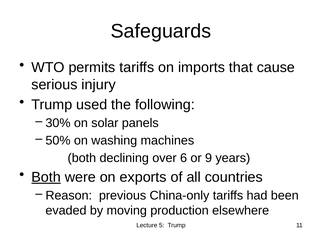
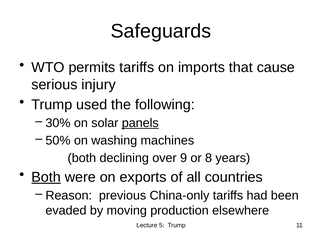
panels underline: none -> present (140, 123)
6: 6 -> 9 (184, 158)
9: 9 -> 8 (209, 158)
